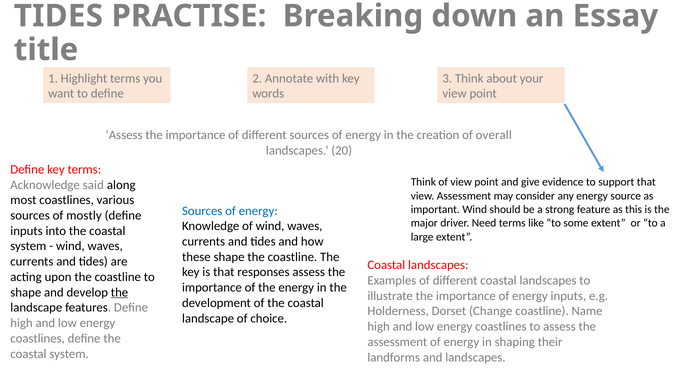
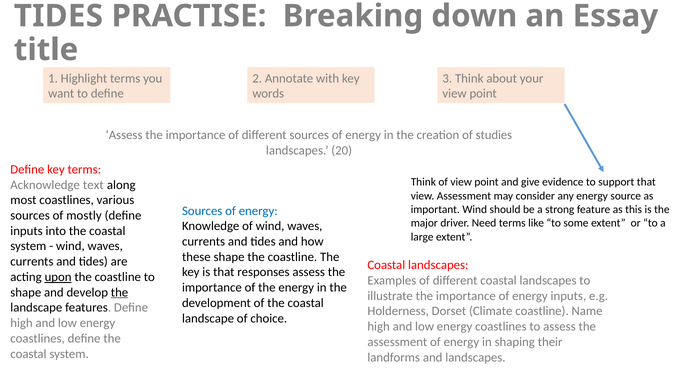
overall: overall -> studies (494, 135)
said: said -> text (93, 185)
upon underline: none -> present (58, 277)
Change: Change -> Climate (491, 311)
